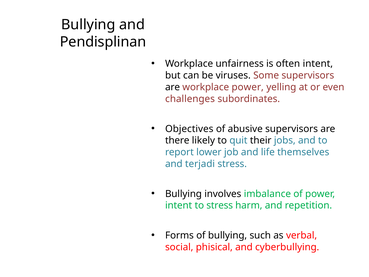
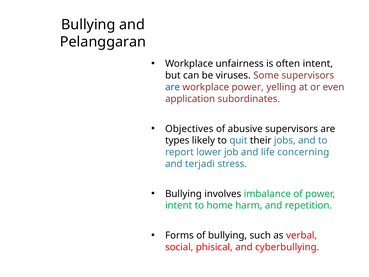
Pendisplinan: Pendisplinan -> Pelanggaran (103, 42)
are colour: black -> blue (173, 87)
challenges: challenges -> application (190, 99)
there: there -> types (177, 140)
themselves: themselves -> concerning (303, 152)
to stress: stress -> home (220, 205)
